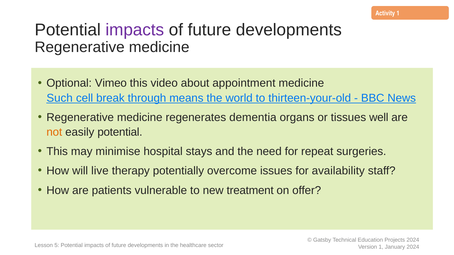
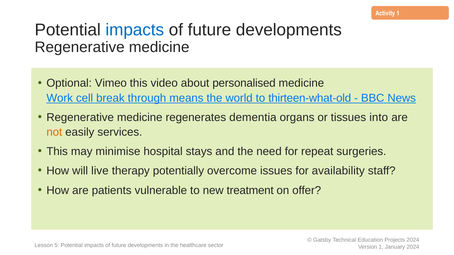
impacts colour: purple -> blue (135, 30)
appointment: appointment -> personalised (244, 83)
Such: Such -> Work (60, 98)
thirteen-your-old: thirteen-your-old -> thirteen-what-old (310, 98)
well: well -> into (379, 118)
easily potential: potential -> services (120, 132)
